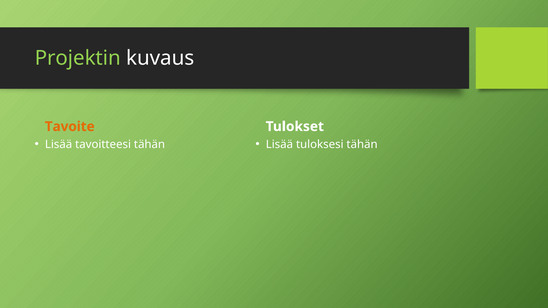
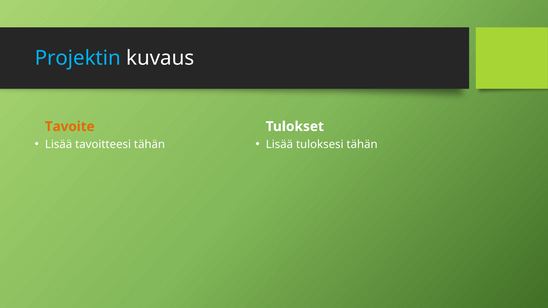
Projektin colour: light green -> light blue (78, 58)
